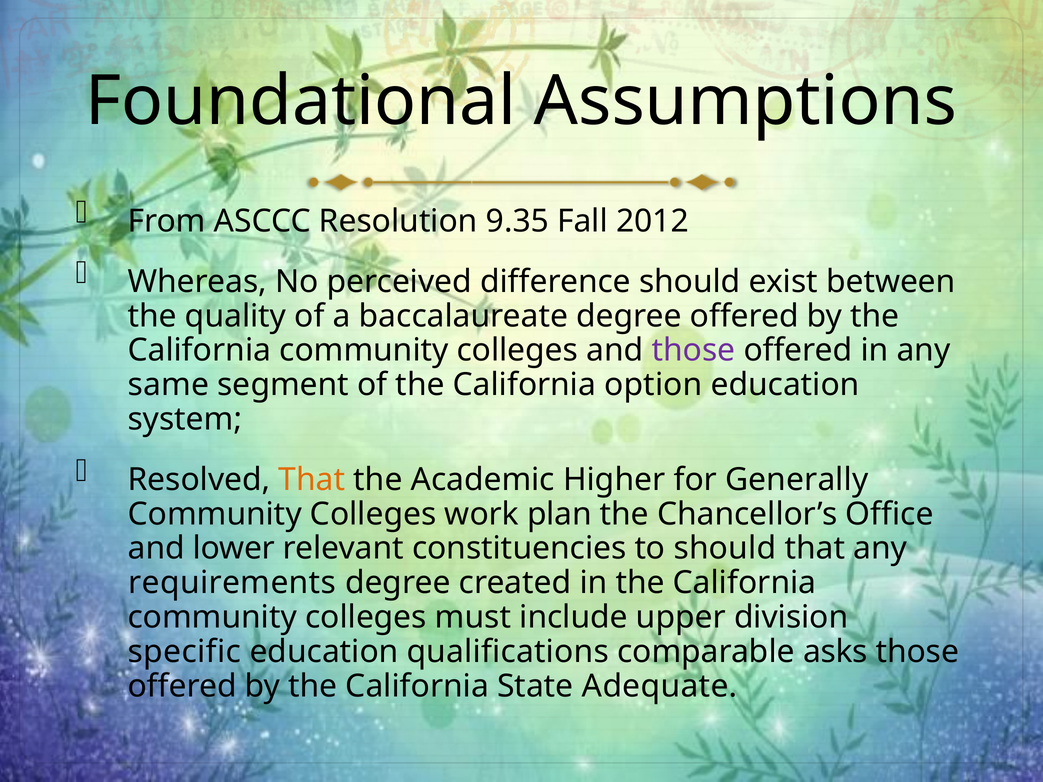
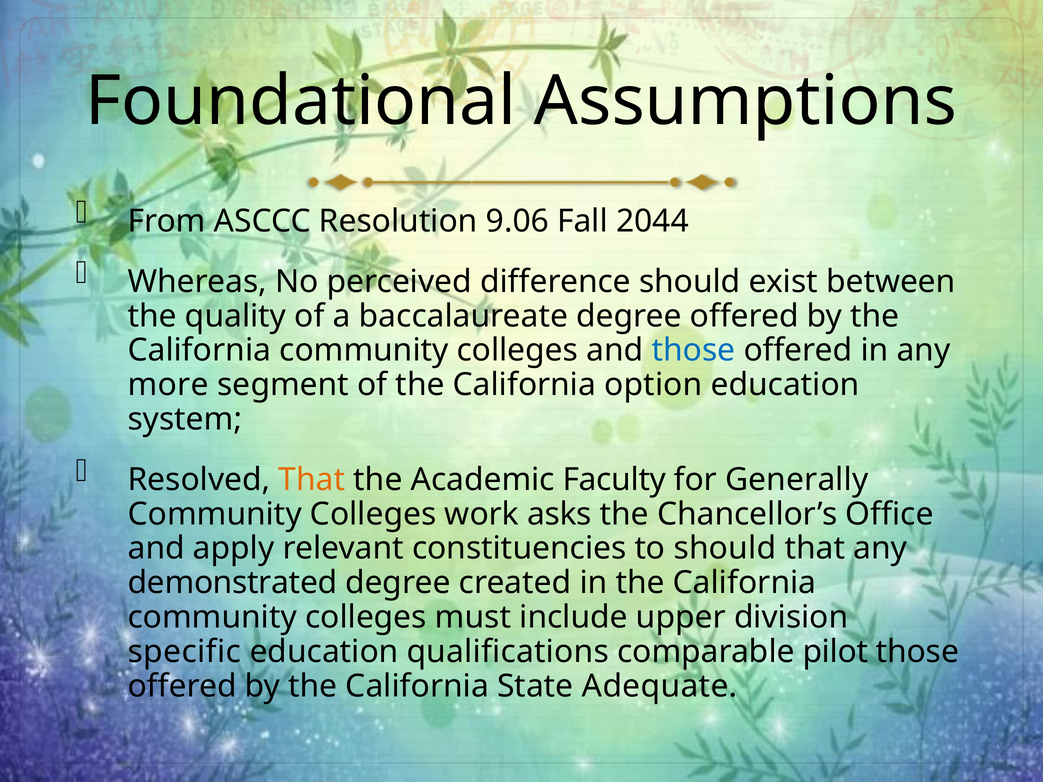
9.35: 9.35 -> 9.06 (517, 221)
2012: 2012 -> 2044 (652, 221)
those colour: purple -> blue (693, 351)
same: same -> more (168, 385)
Higher: Higher -> Faculty (614, 480)
plan: plan -> asks (559, 514)
lower: lower -> apply (234, 549)
requirements: requirements -> demonstrated (232, 583)
asks: asks -> pilot (835, 652)
